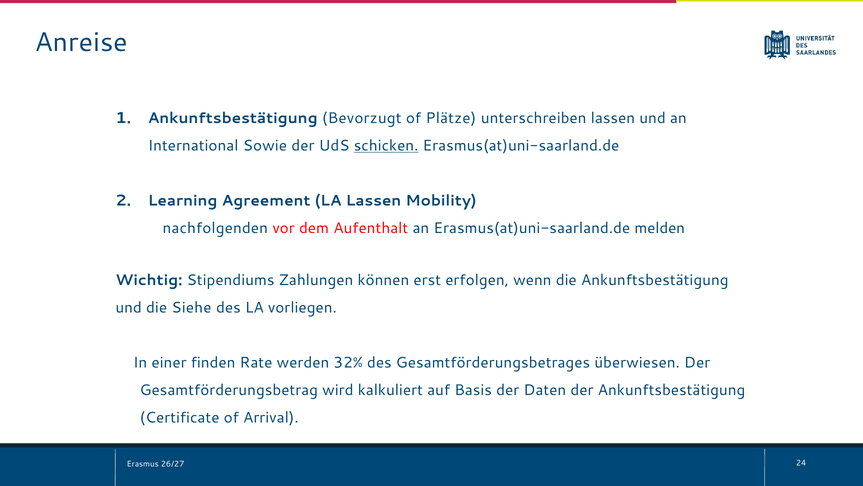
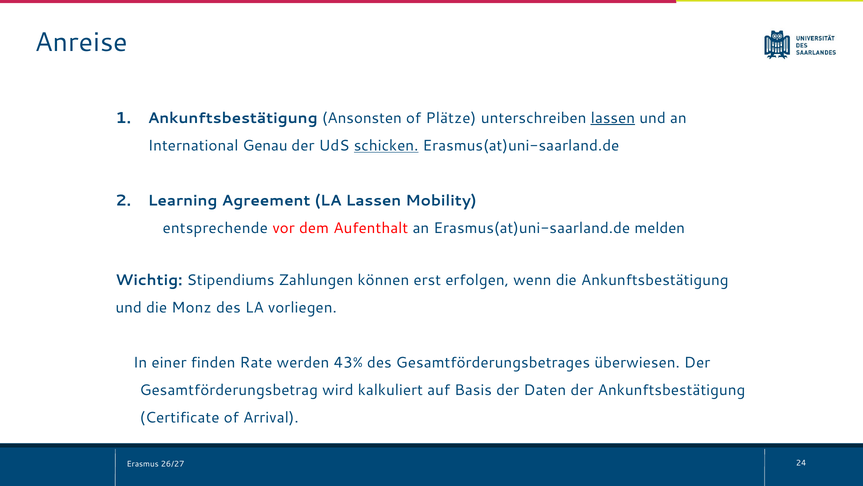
Bevorzugt: Bevorzugt -> Ansonsten (362, 118)
lassen underline: none -> present (613, 118)
Sowie: Sowie -> Genau (265, 145)
nachfolgenden: nachfolgenden -> entsprechende (215, 228)
Siehe: Siehe -> Monz (191, 307)
32%: 32% -> 43% (348, 362)
